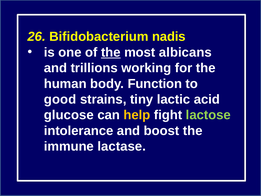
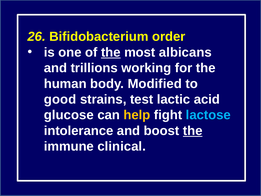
nadis: nadis -> order (169, 37)
Function: Function -> Modified (155, 84)
tiny: tiny -> test (142, 99)
lactose colour: light green -> light blue (208, 115)
the underline: none -> present (193, 131)
lactase: lactase -> clinical (122, 146)
